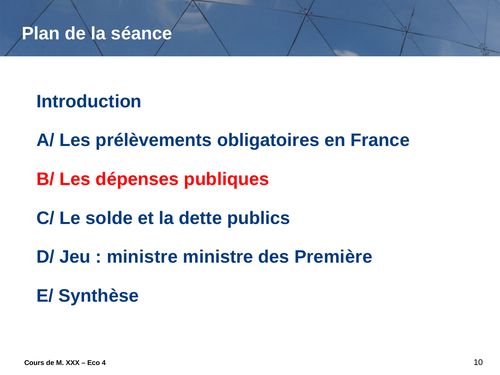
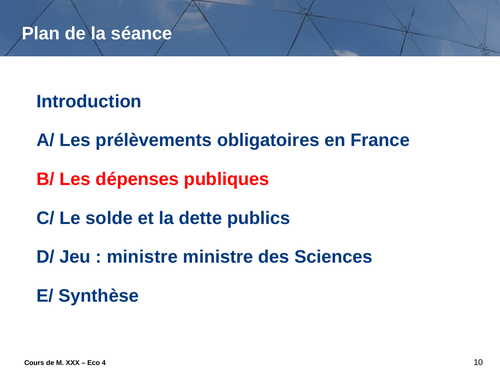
Première: Première -> Sciences (333, 257)
